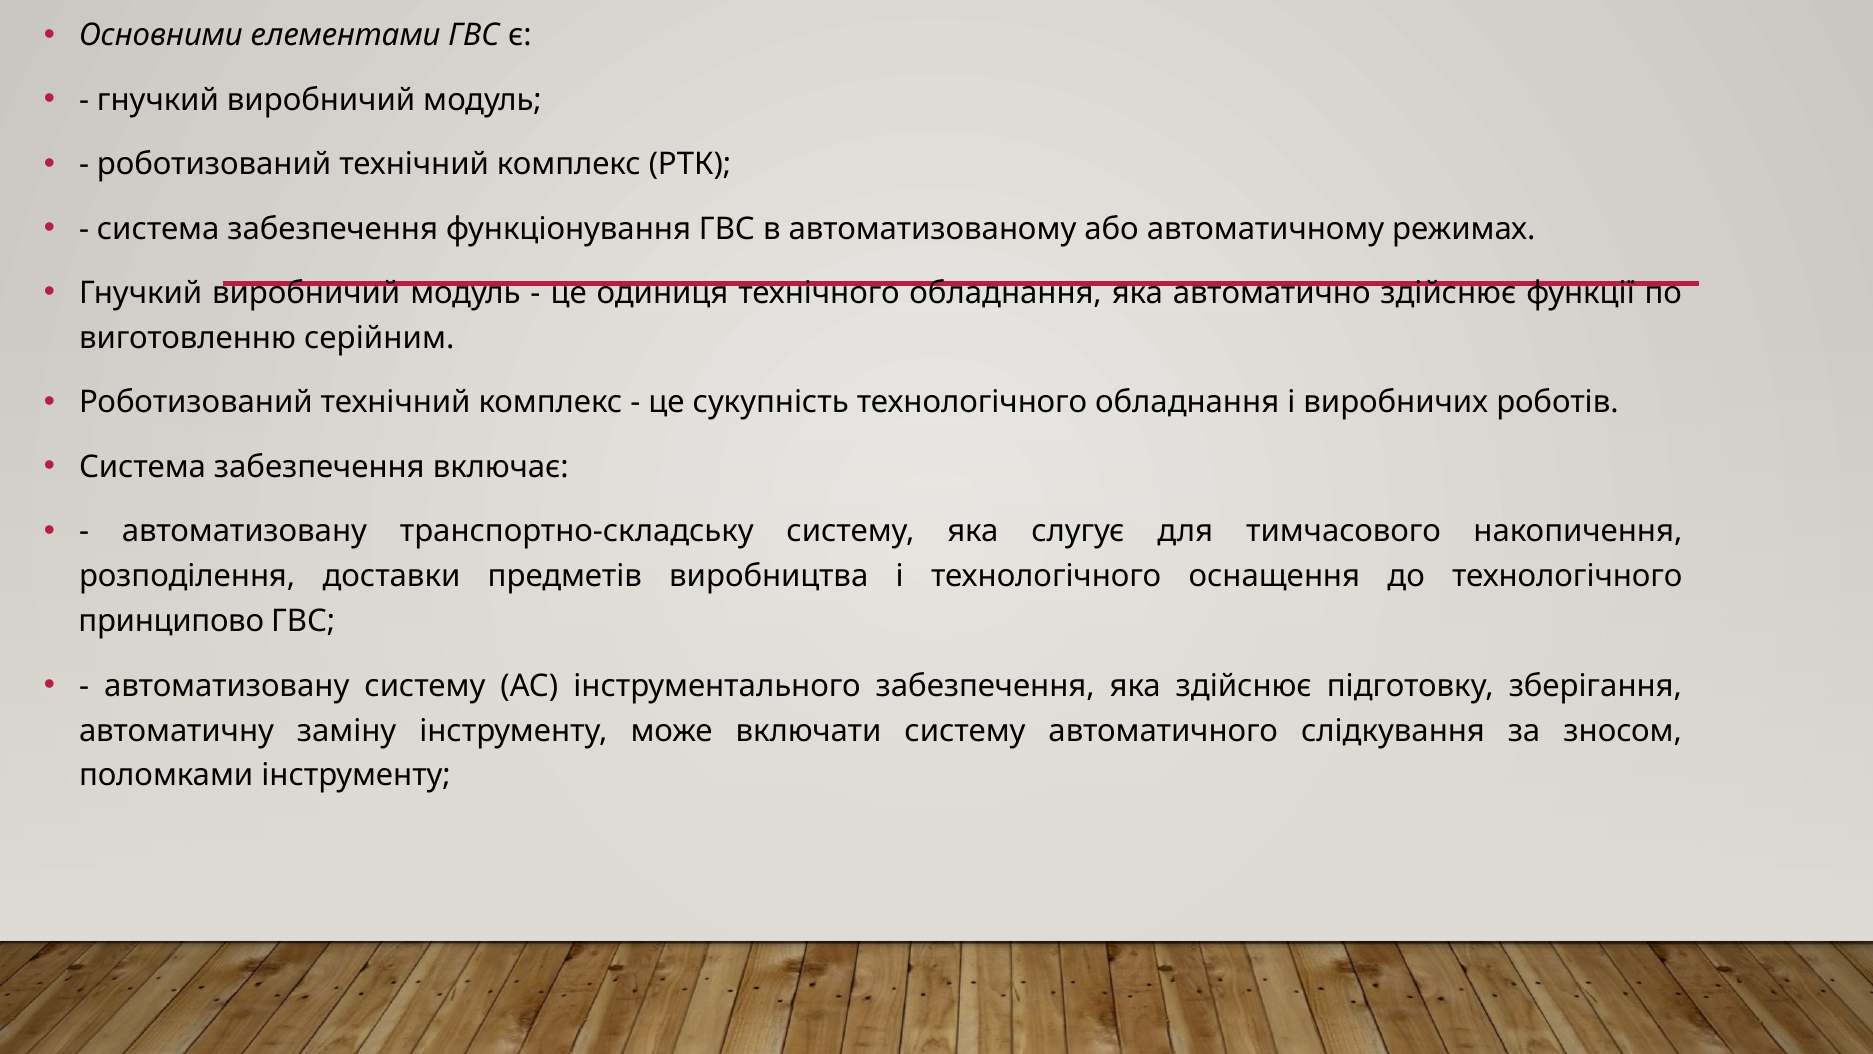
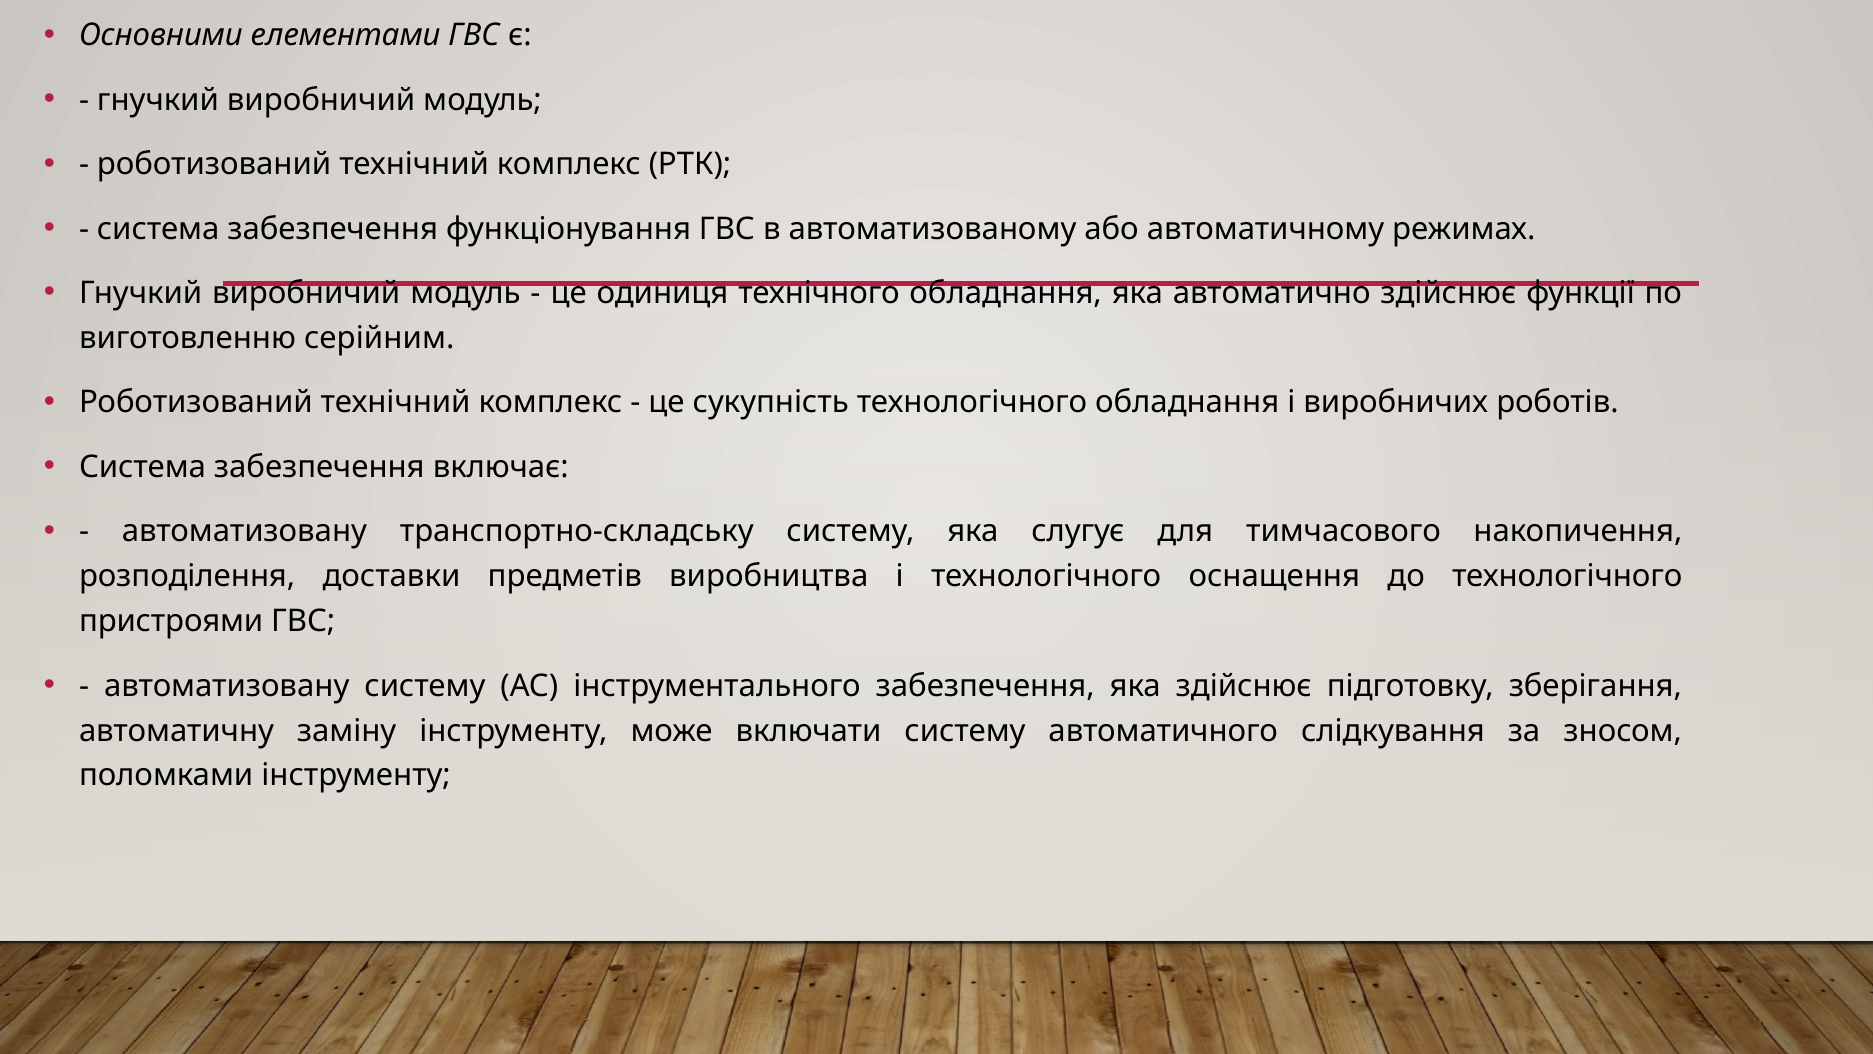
принципово: принципово -> пристроями (171, 621)
